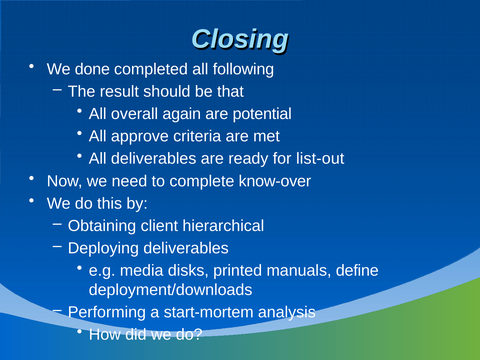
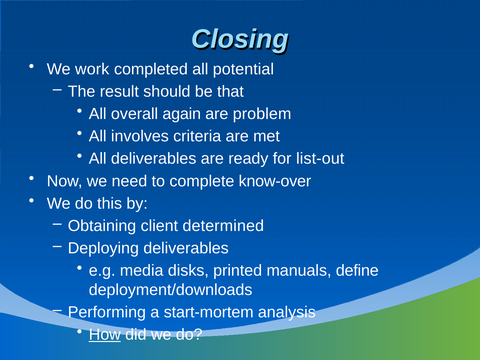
done: done -> work (92, 69)
following: following -> potential (243, 69)
potential: potential -> problem (262, 114)
approve: approve -> involves (140, 136)
hierarchical: hierarchical -> determined (223, 226)
How underline: none -> present (105, 335)
